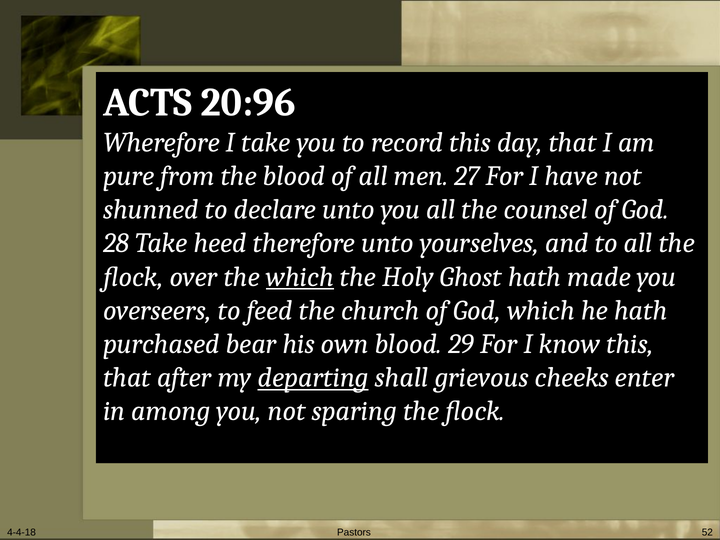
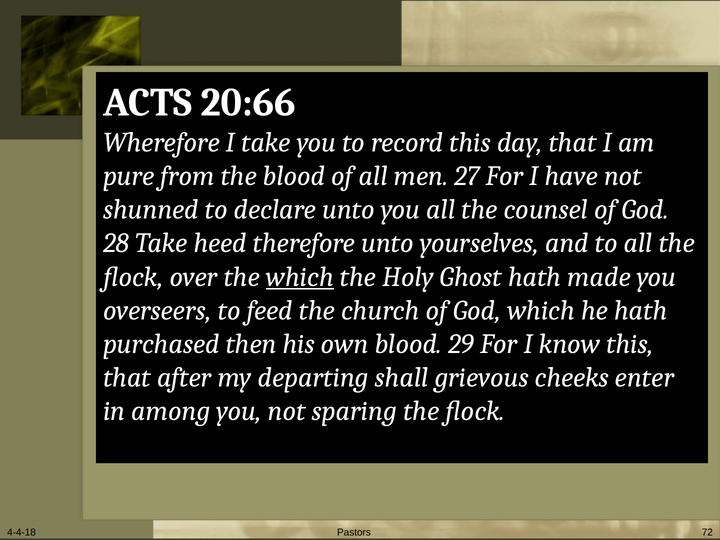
20:96: 20:96 -> 20:66 (248, 102)
bear: bear -> then (251, 344)
departing underline: present -> none (313, 378)
52: 52 -> 72 (707, 532)
